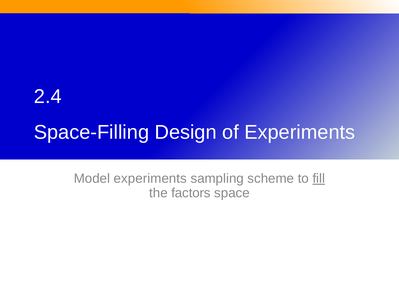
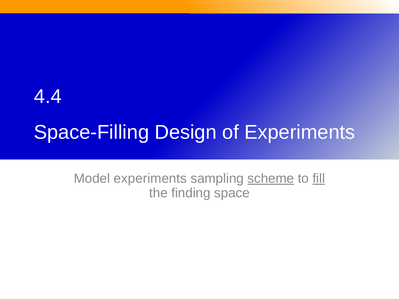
2.4: 2.4 -> 4.4 (48, 97)
scheme underline: none -> present (271, 179)
factors: factors -> finding (191, 193)
